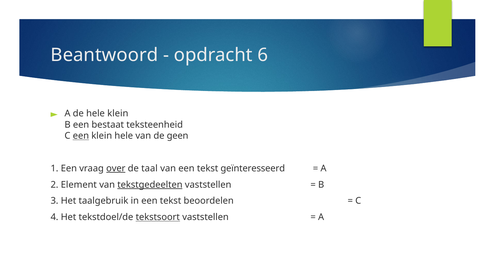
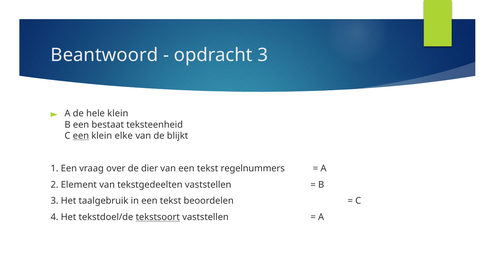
opdracht 6: 6 -> 3 (263, 55)
klein hele: hele -> elke (124, 136)
geen: geen -> blijkt (178, 136)
over underline: present -> none (116, 169)
taal: taal -> dier (150, 169)
geïnteresseerd: geïnteresseerd -> regelnummers (253, 169)
tekstgedeelten underline: present -> none (150, 185)
